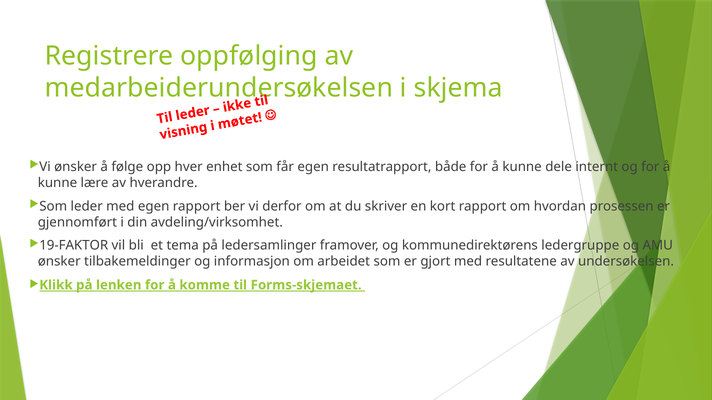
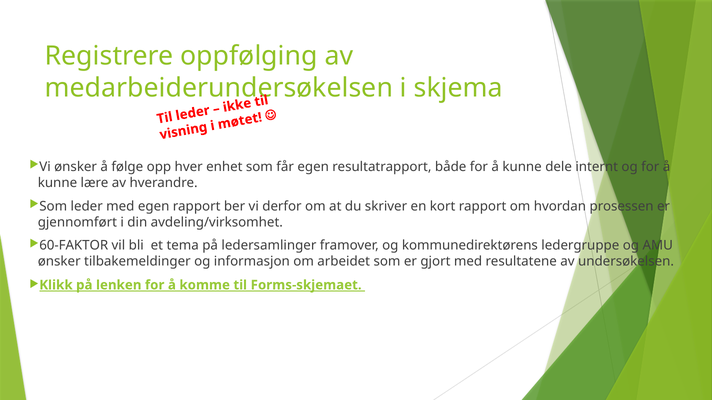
19-FAKTOR: 19-FAKTOR -> 60-FAKTOR (74, 246)
